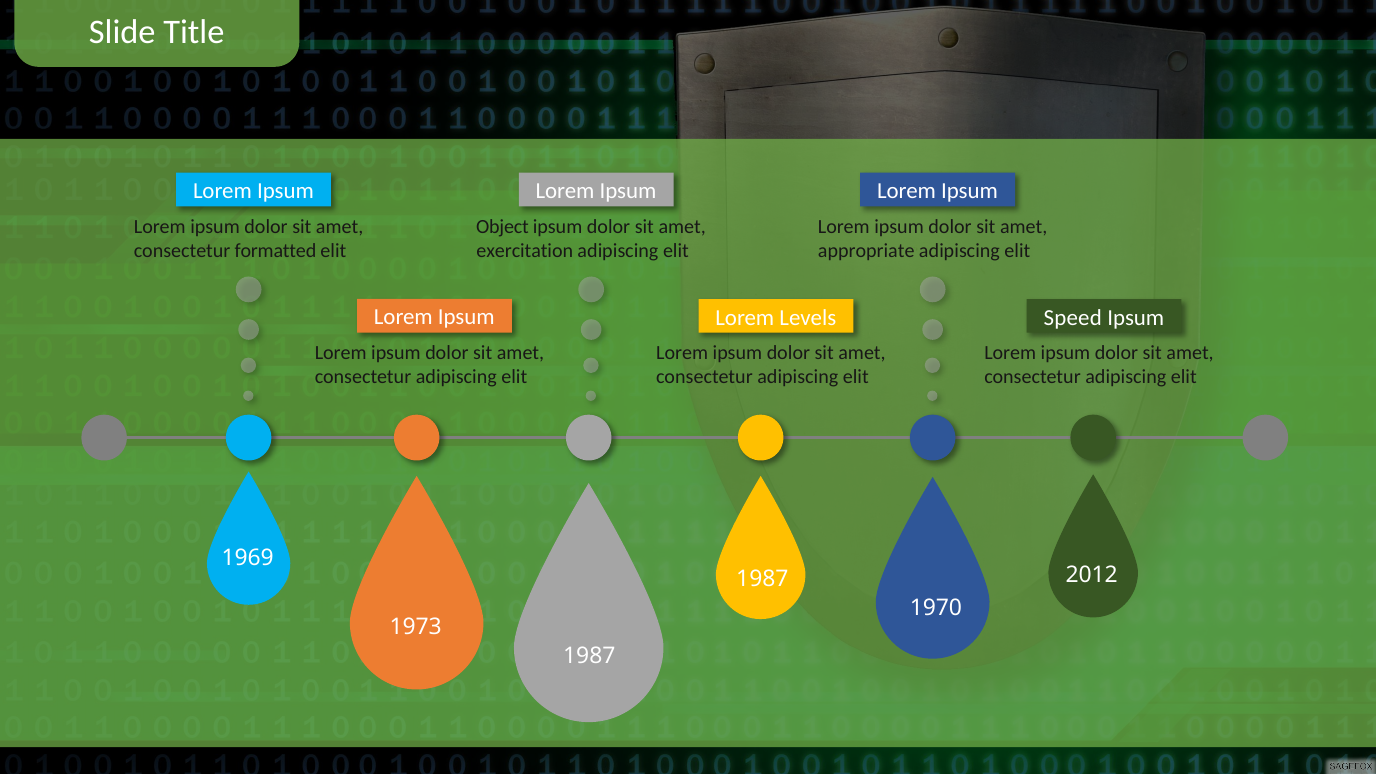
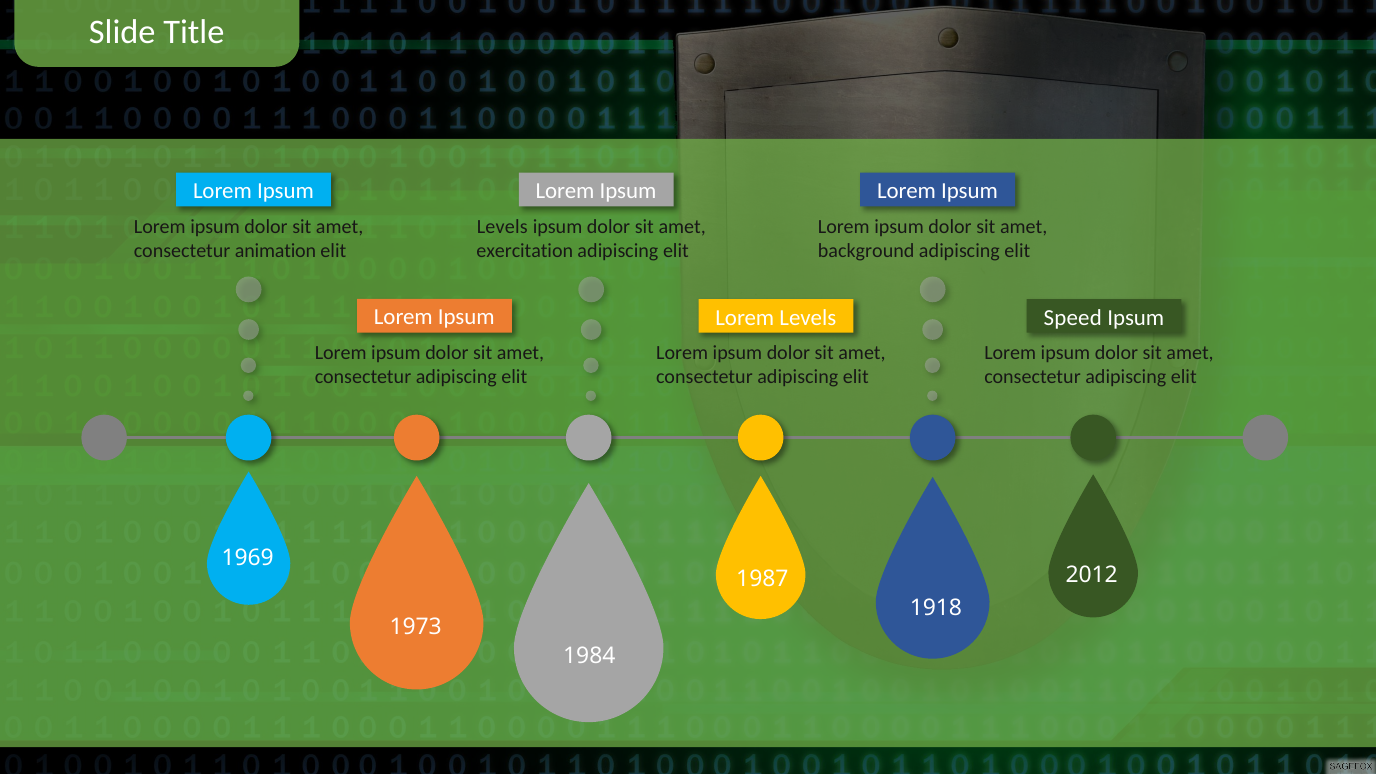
Object: Object -> Levels (502, 227)
formatted: formatted -> animation (275, 251)
appropriate: appropriate -> background (866, 251)
1970: 1970 -> 1918 (936, 607)
1987: 1987 -> 1984 (589, 656)
